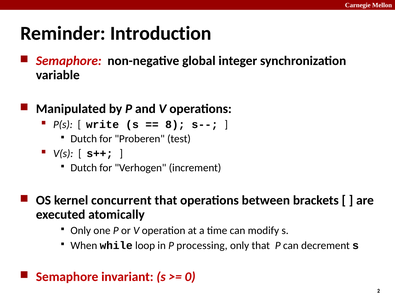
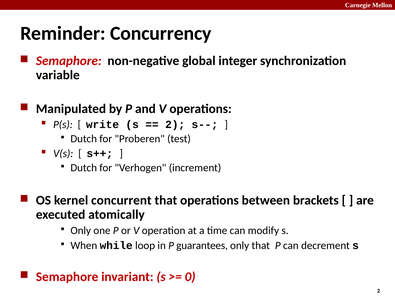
Introduction: Introduction -> Concurrency (161, 33)
8: 8 -> 2 (175, 125)
processing: processing -> guarantees (202, 246)
